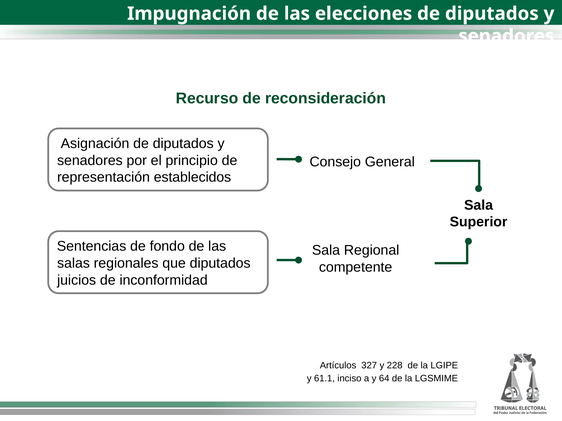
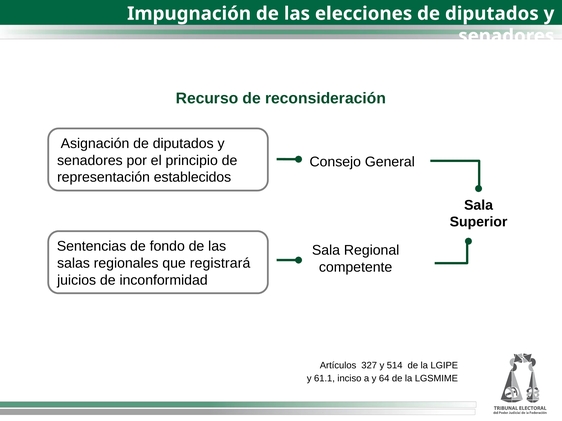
que diputados: diputados -> registrará (220, 264)
228: 228 -> 514 (395, 366)
